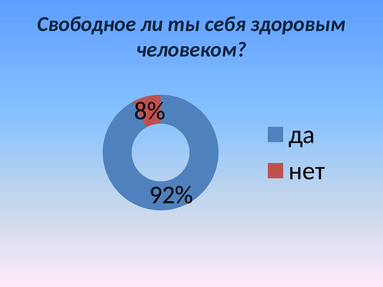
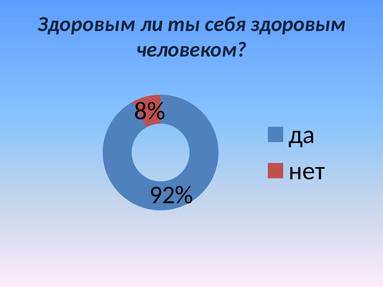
Свободное: Свободное -> Здоровым (86, 24)
